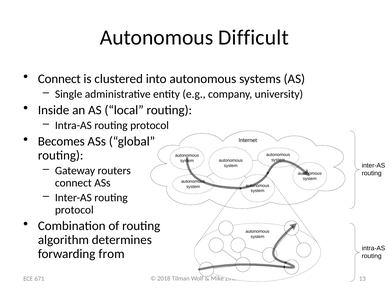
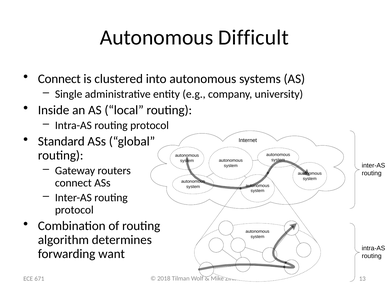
Becomes: Becomes -> Standard (61, 141)
from: from -> want (112, 254)
